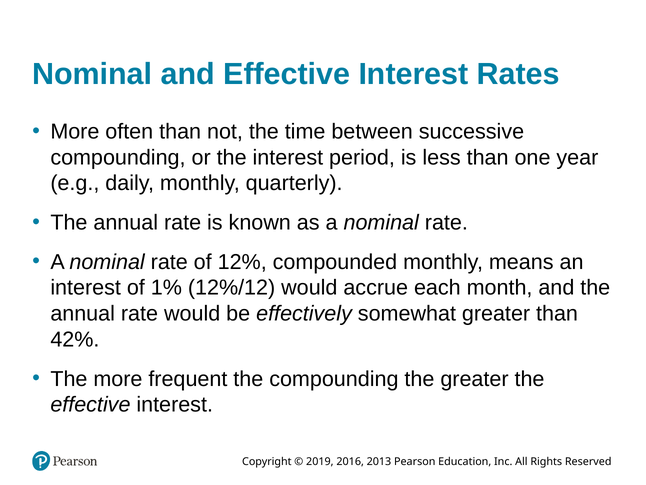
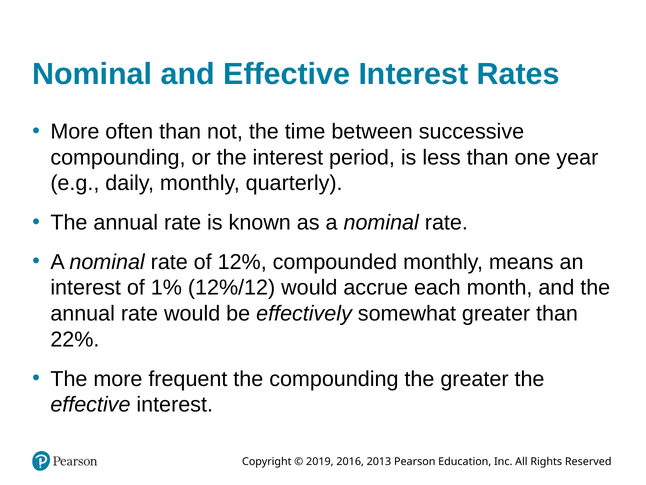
42%: 42% -> 22% (75, 339)
